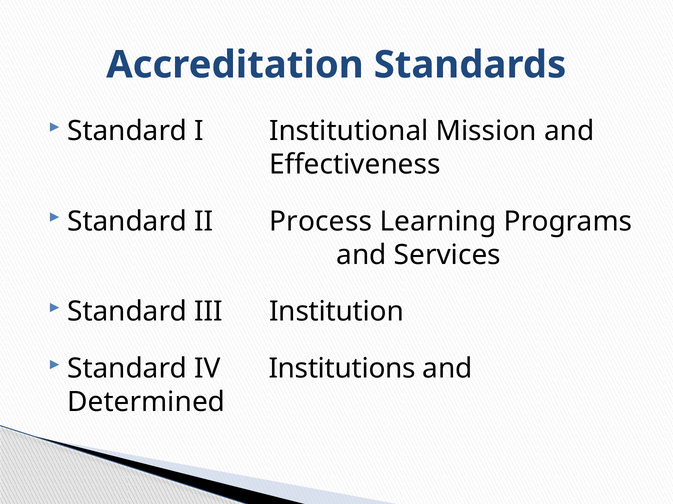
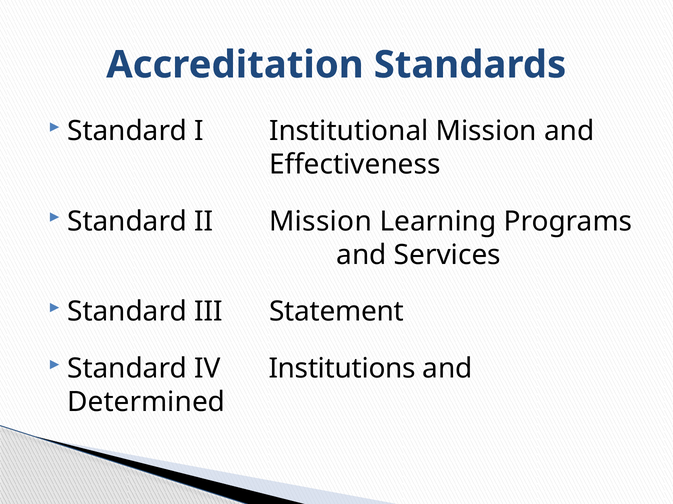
II Process: Process -> Mission (321, 222)
Institution: Institution -> Statement (337, 312)
